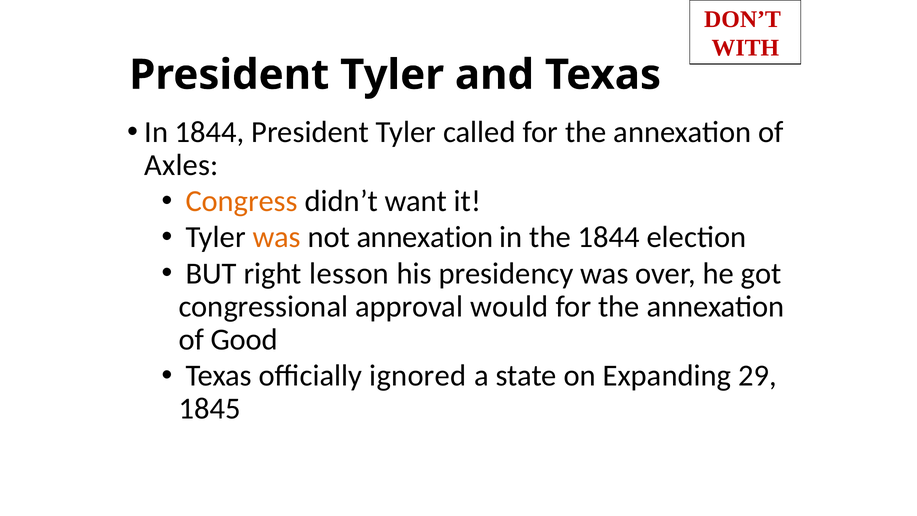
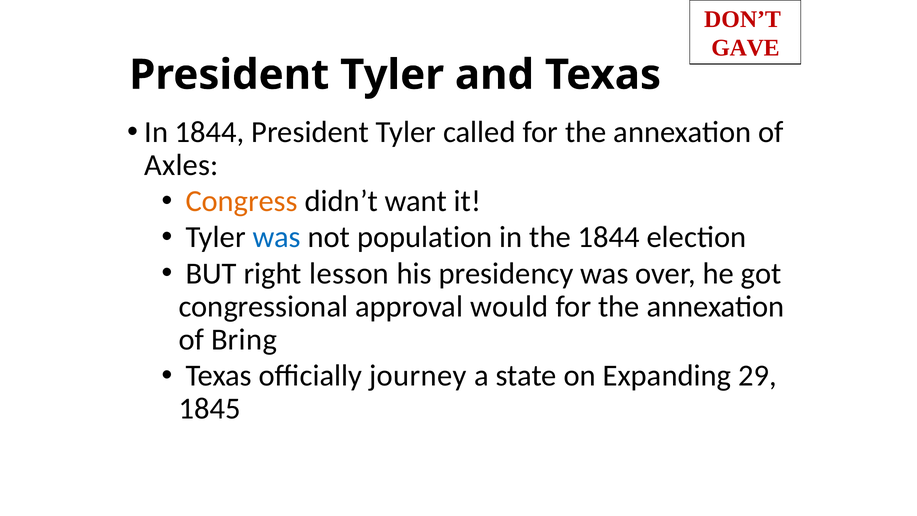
WITH: WITH -> GAVE (745, 48)
was colour: orange -> blue (277, 237)
not annexation: annexation -> population (425, 237)
Good: Good -> Bring (244, 339)
ignored: ignored -> journey (418, 376)
